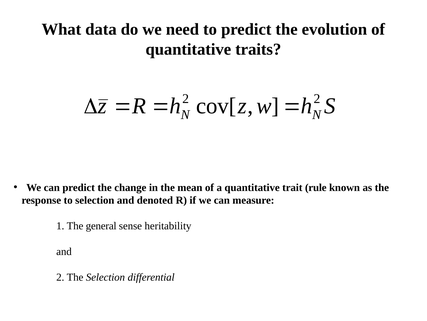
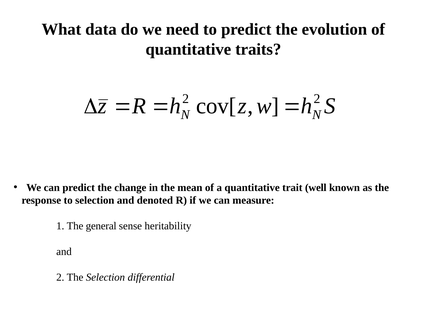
rule: rule -> well (316, 187)
